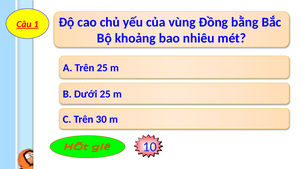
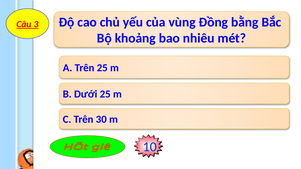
1: 1 -> 3 (36, 24)
